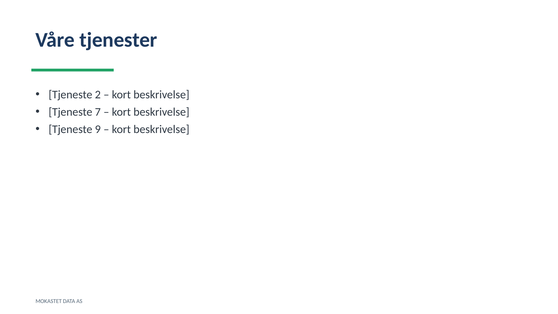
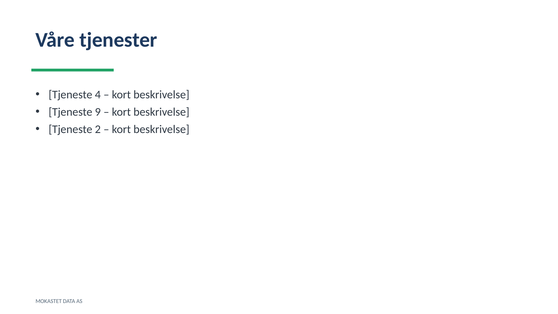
2: 2 -> 4 (98, 95)
7: 7 -> 9 (98, 112)
9: 9 -> 2 (98, 129)
